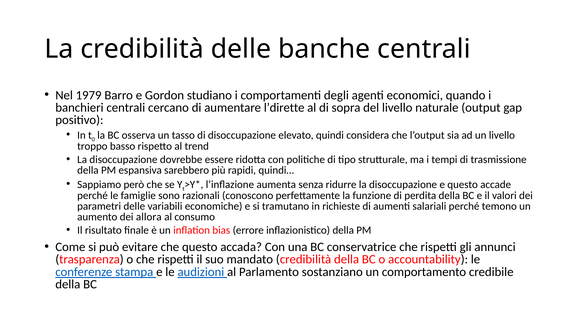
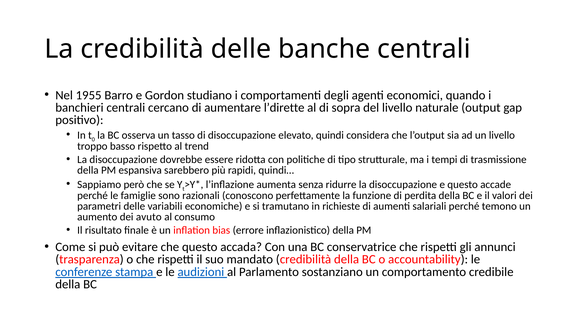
1979: 1979 -> 1955 (89, 95)
allora: allora -> avuto (149, 217)
